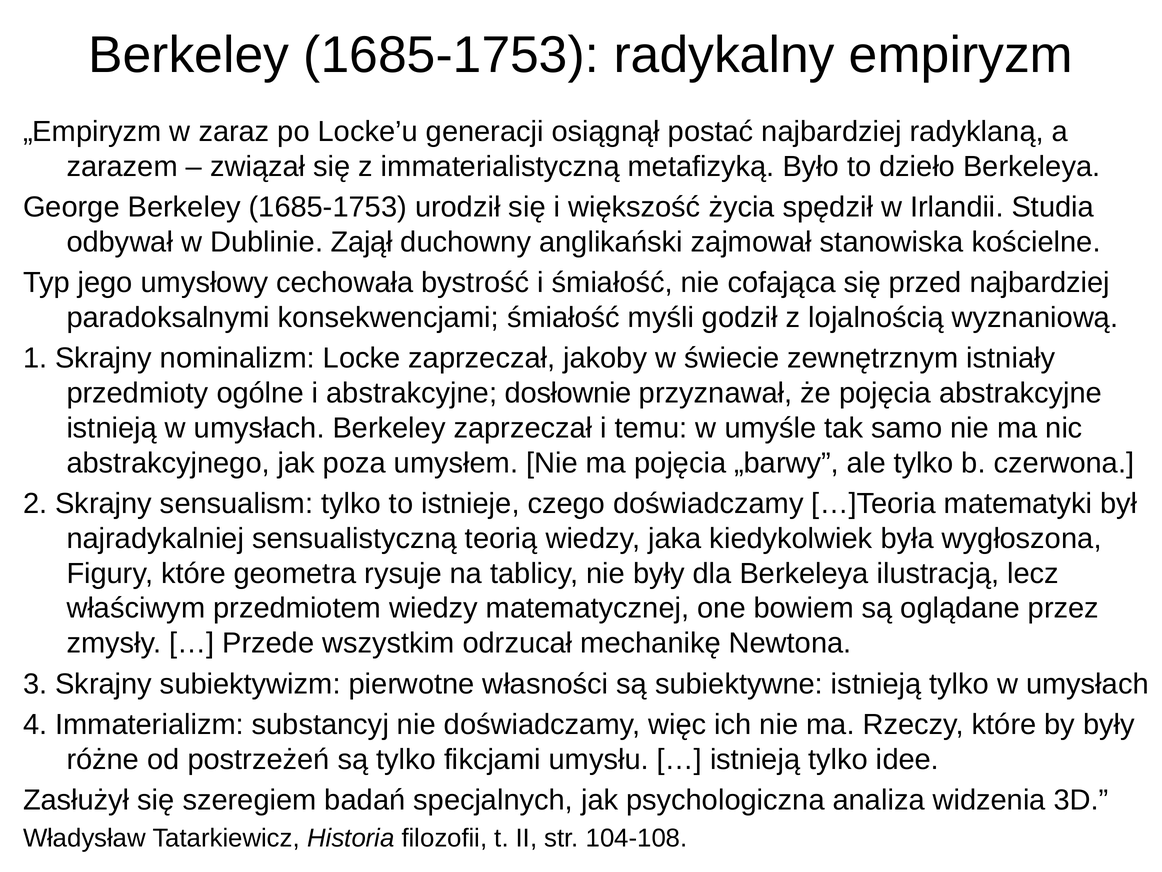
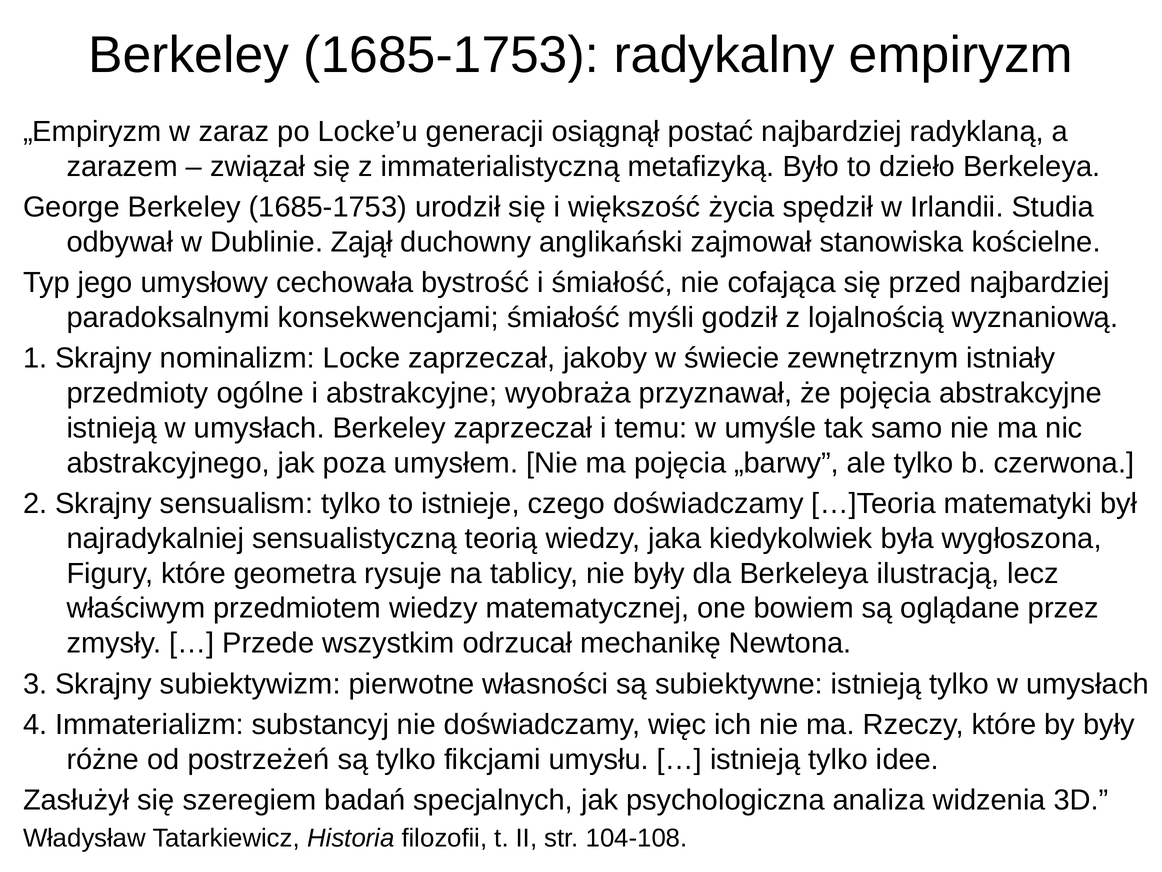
dosłownie: dosłownie -> wyobraża (568, 393)
